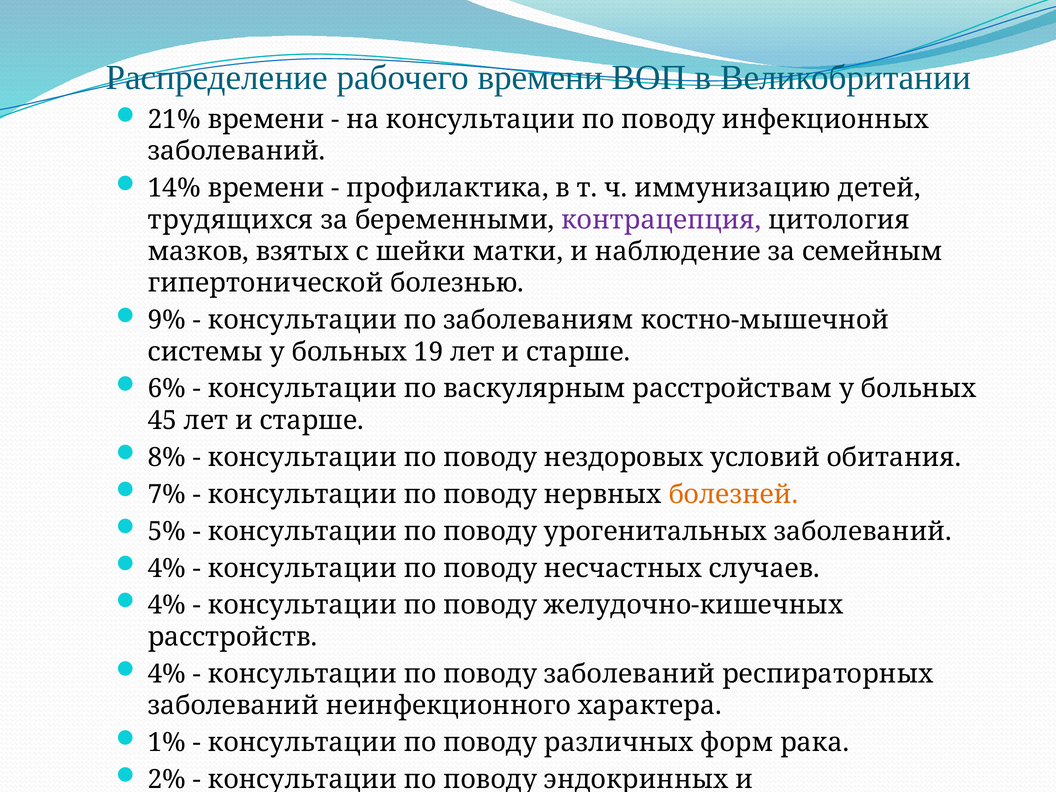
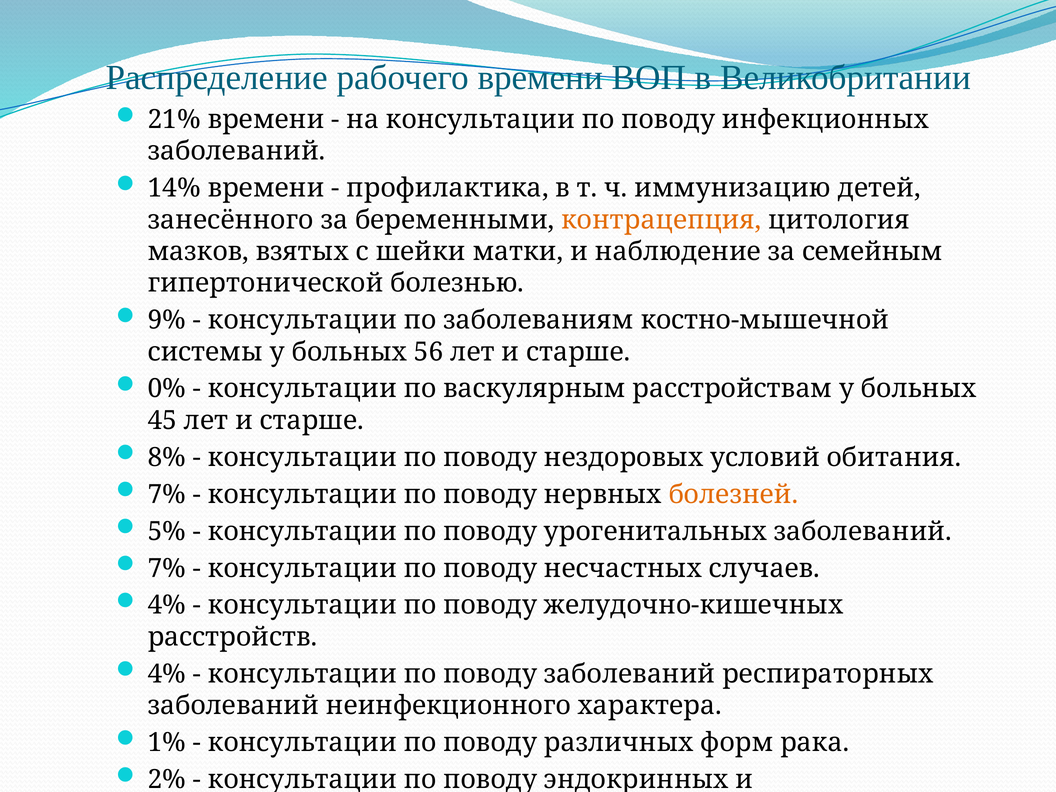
трудящихся: трудящихся -> занесённого (231, 220)
контрацепция colour: purple -> orange (661, 220)
19: 19 -> 56 (429, 352)
6%: 6% -> 0% (167, 389)
4%: 4% -> 7% (167, 568)
